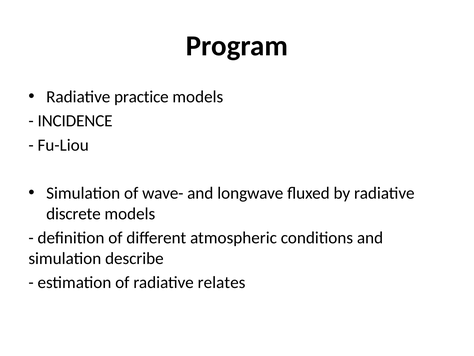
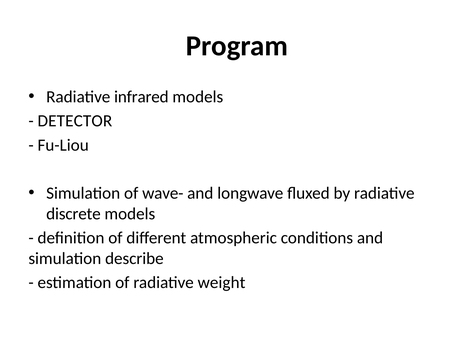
practice: practice -> infrared (141, 97)
INCIDENCE: INCIDENCE -> DETECTOR (75, 121)
relates: relates -> weight (221, 282)
